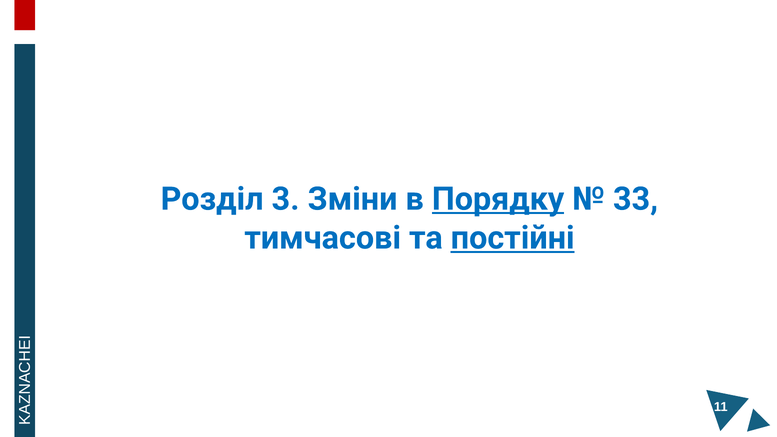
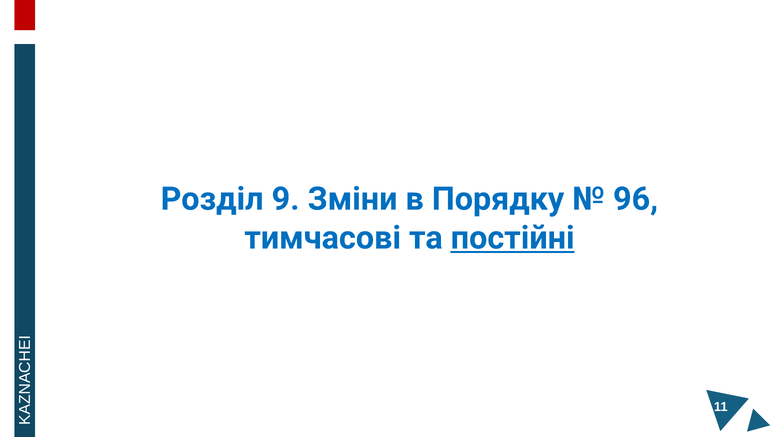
3: 3 -> 9 (286, 199)
Порядку underline: present -> none (498, 199)
33: 33 -> 96 (636, 199)
